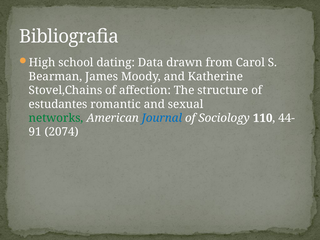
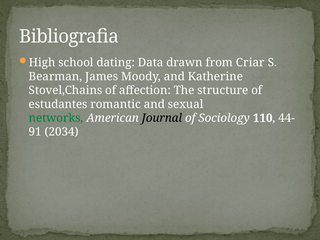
Carol: Carol -> Criar (250, 63)
Journal colour: blue -> black (162, 118)
2074: 2074 -> 2034 (62, 132)
